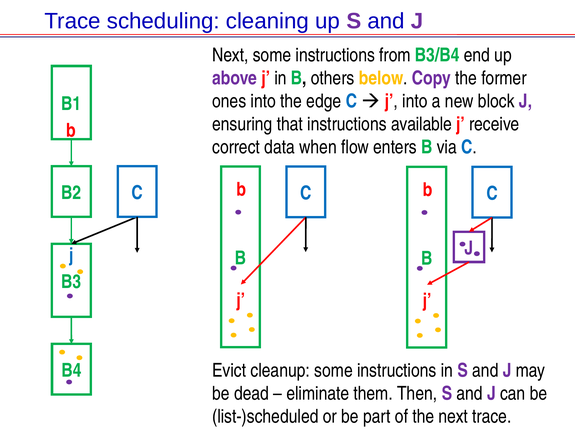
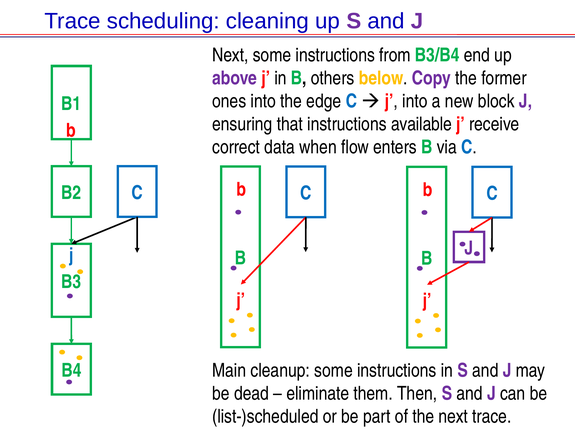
Evict: Evict -> Main (229, 371)
